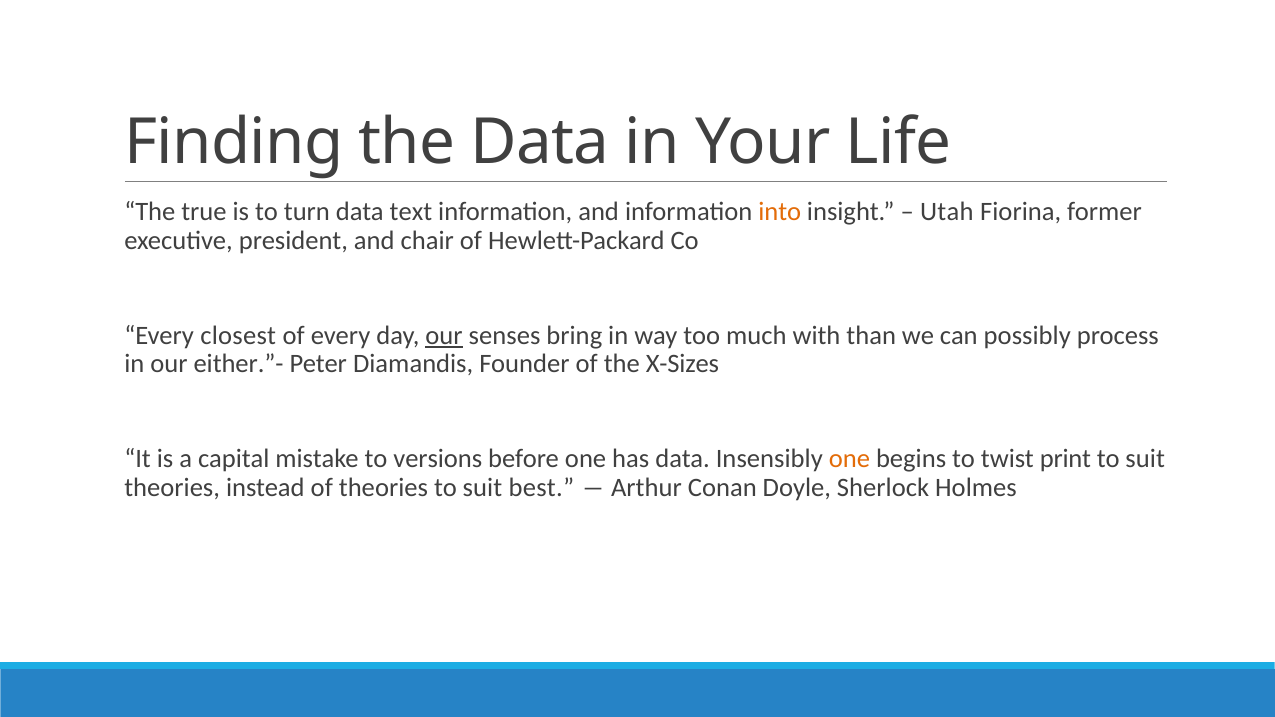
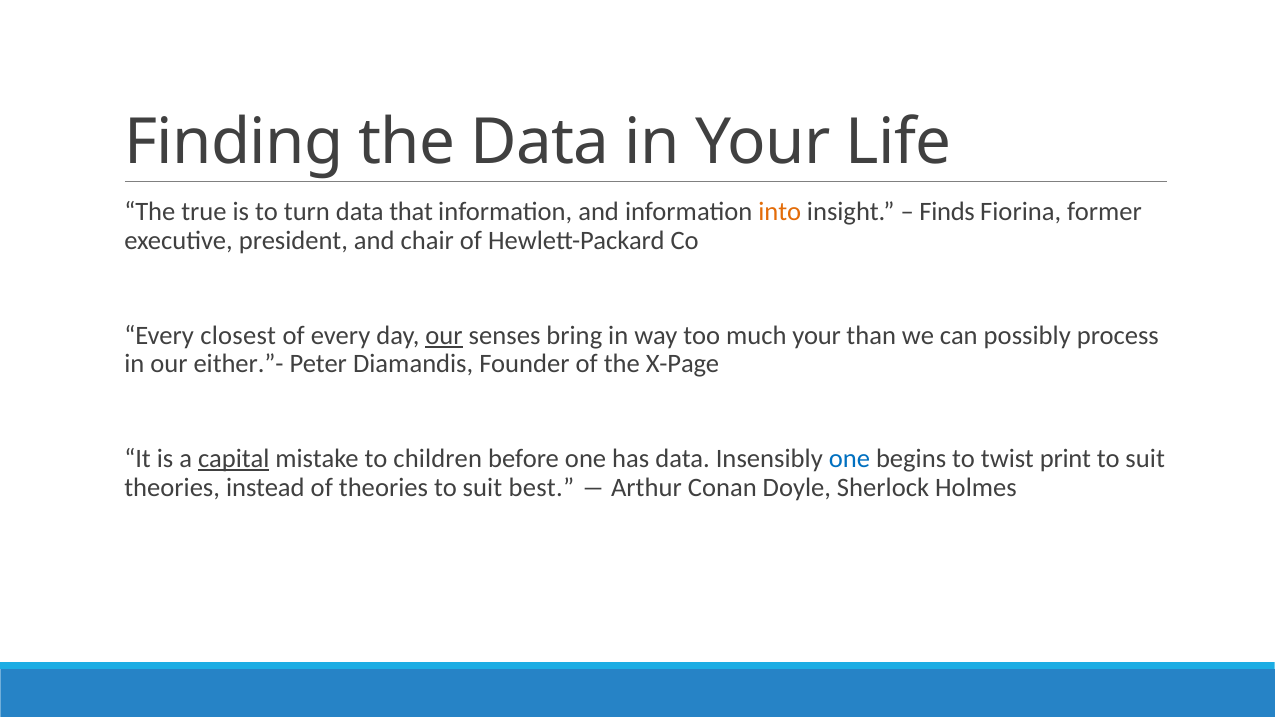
text: text -> that (411, 212)
Utah: Utah -> Finds (947, 212)
much with: with -> your (817, 335)
X-Sizes: X-Sizes -> X-Page (682, 364)
capital underline: none -> present (234, 459)
versions: versions -> children (438, 459)
one colour: orange -> blue (849, 459)
